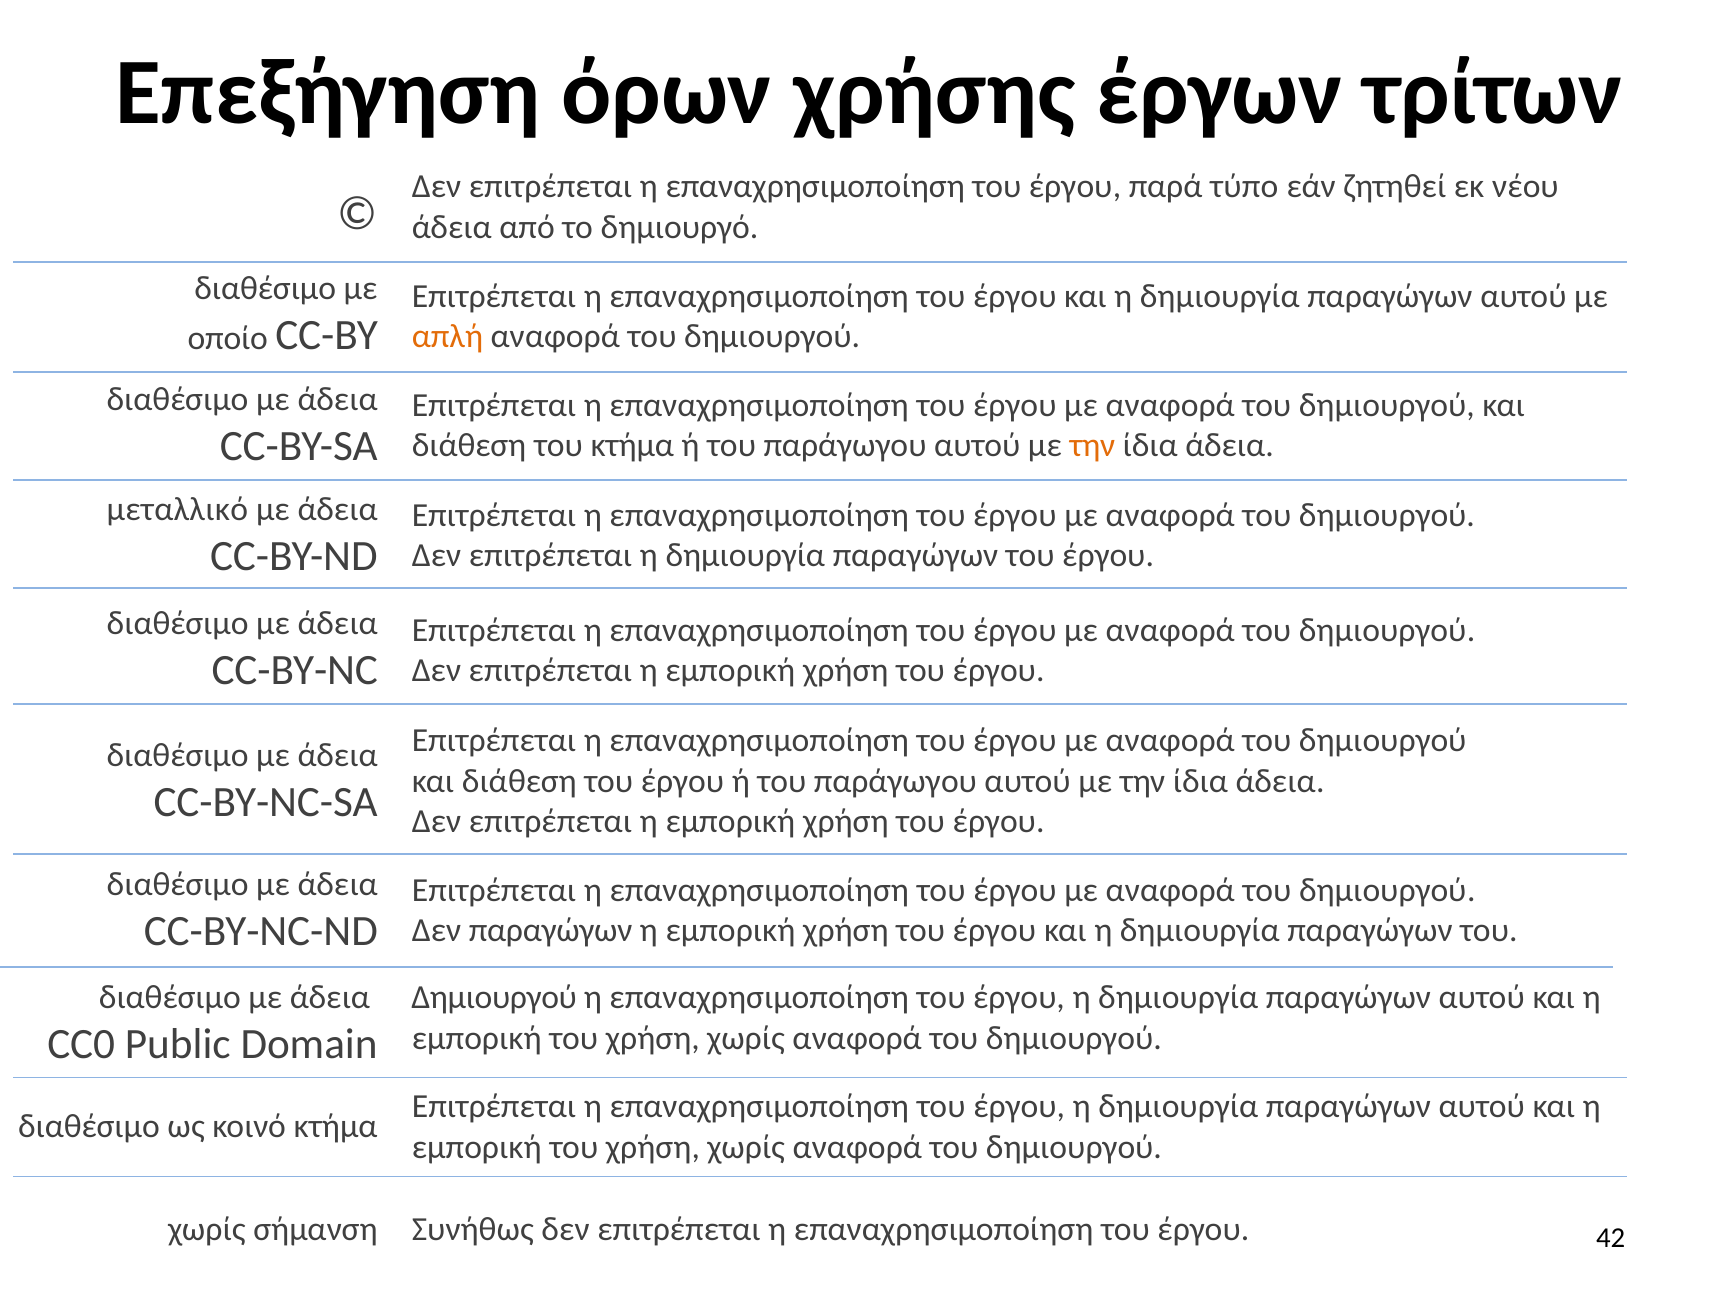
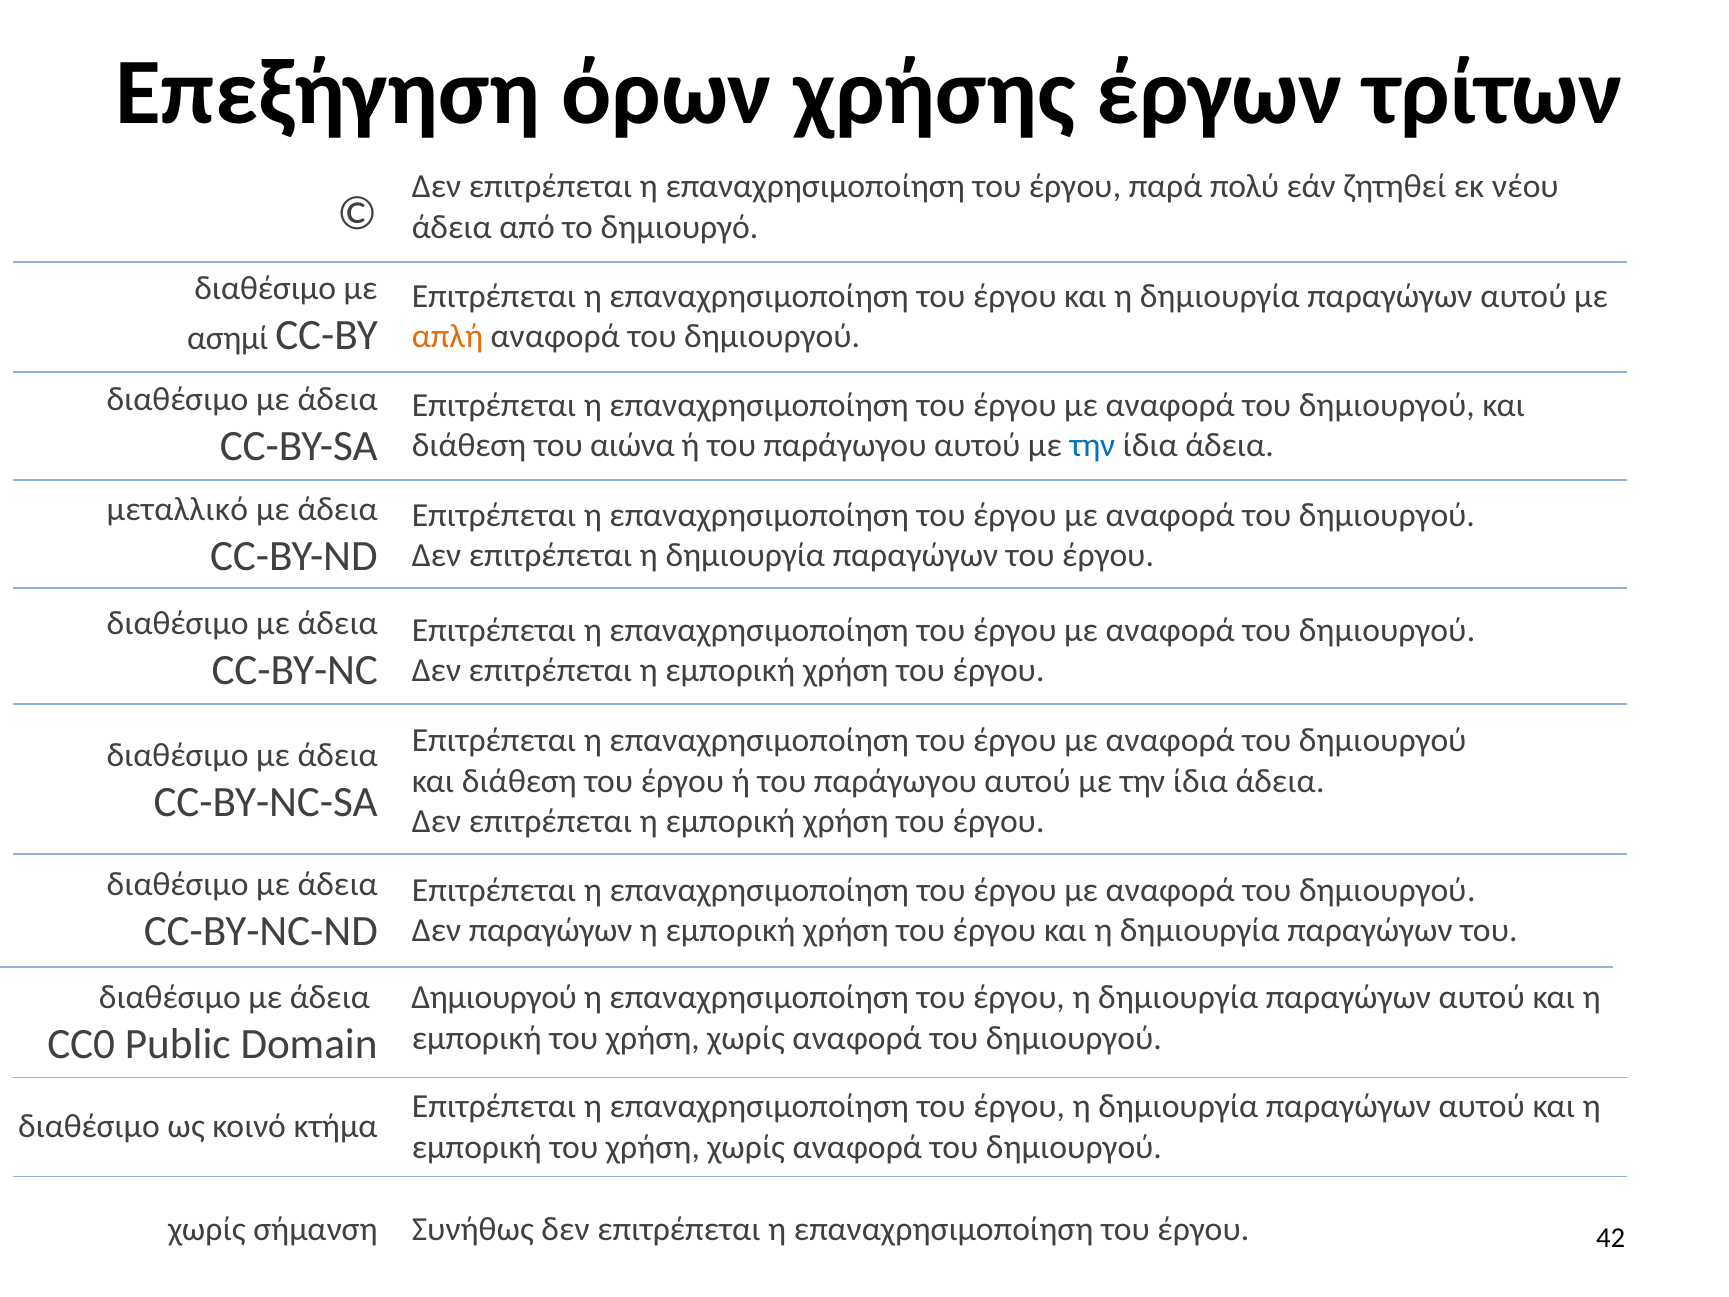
τύπο: τύπο -> πολύ (1245, 187)
οποίο: οποίο -> ασημί (228, 338)
του κτήμα: κτήμα -> αιώνα (632, 446)
την colour: orange -> blue (1092, 446)
